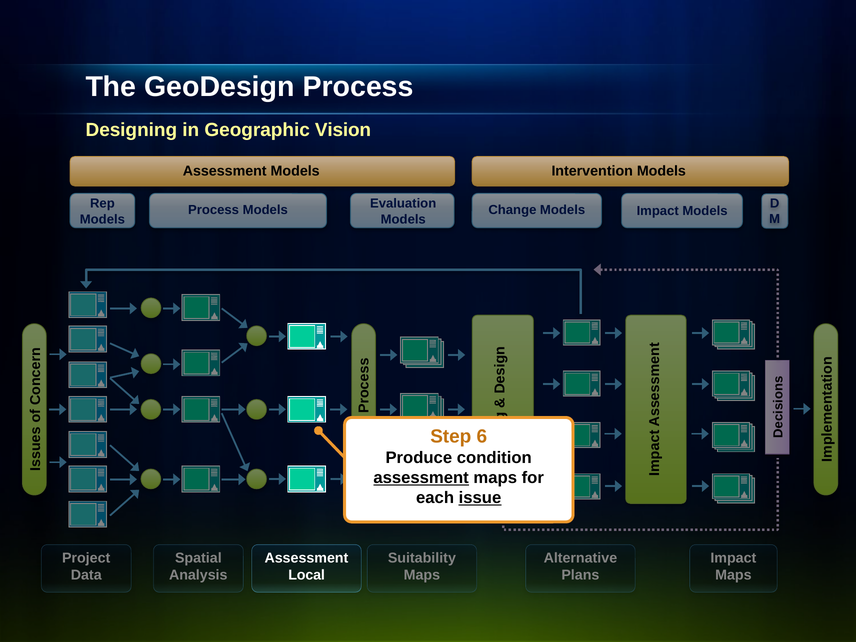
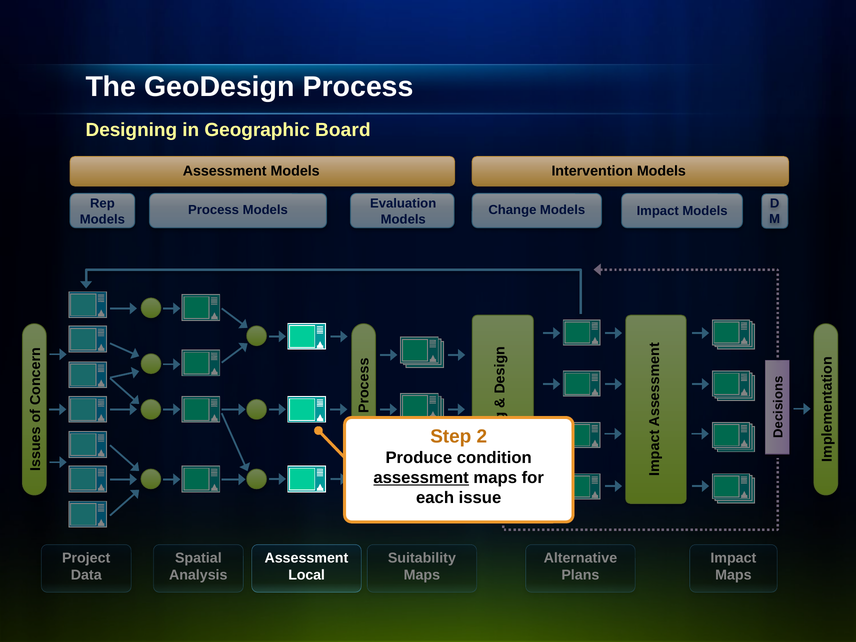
Vision: Vision -> Board (343, 130)
6: 6 -> 2 (482, 436)
issue underline: present -> none (480, 498)
